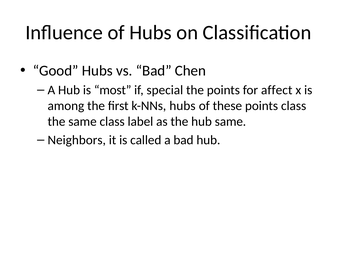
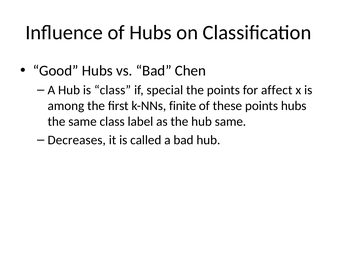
is most: most -> class (113, 90)
k-NNs hubs: hubs -> finite (183, 106)
points class: class -> hubs (294, 106)
Neighbors: Neighbors -> Decreases (77, 140)
